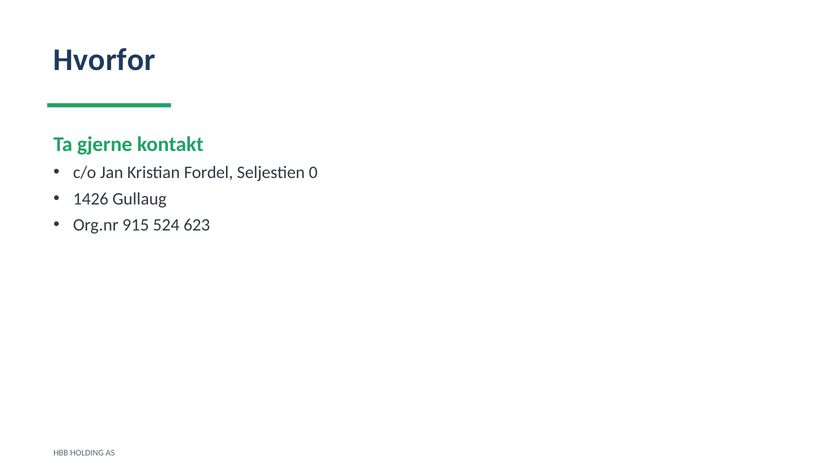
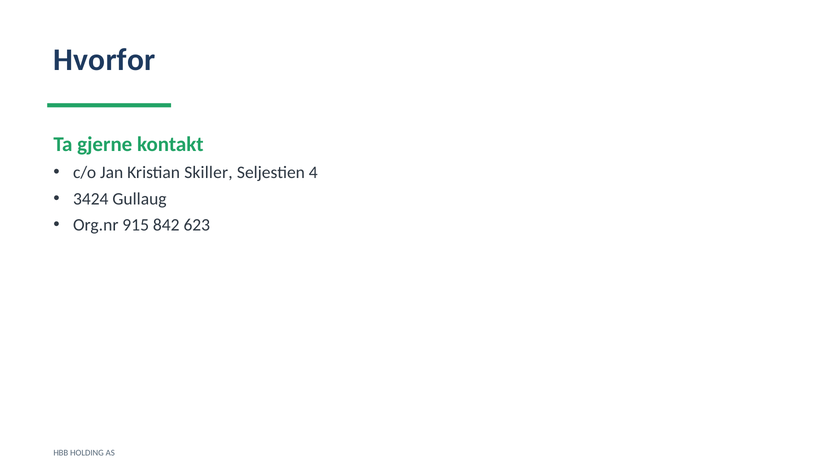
Fordel: Fordel -> Skiller (208, 173)
0: 0 -> 4 (313, 173)
1426: 1426 -> 3424 (91, 199)
524: 524 -> 842 (166, 225)
